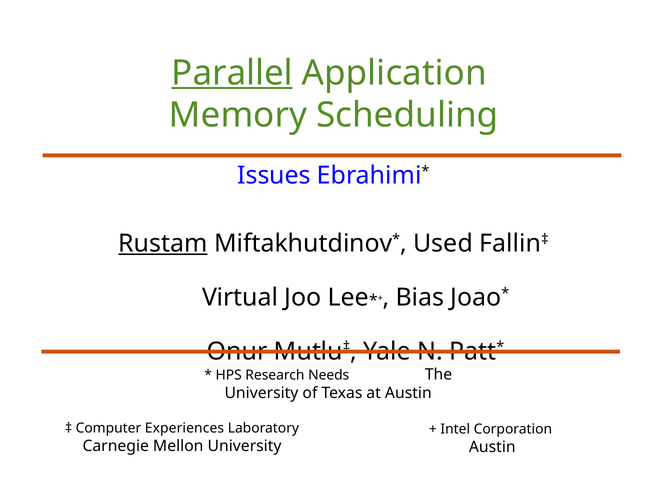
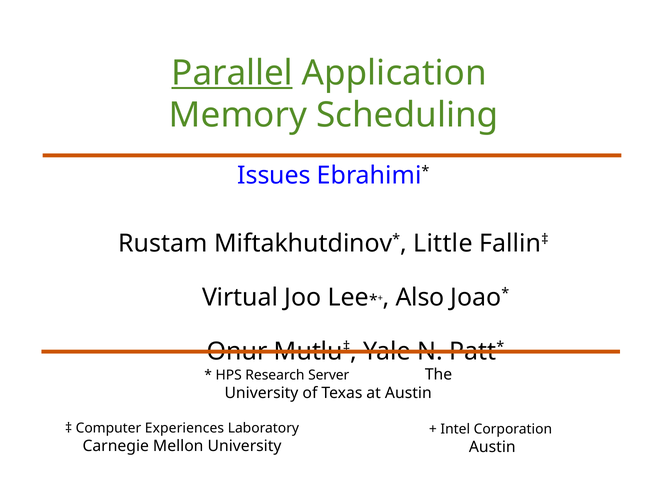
Rustam underline: present -> none (163, 243)
Used: Used -> Little (443, 243)
Bias: Bias -> Also (420, 297)
Needs: Needs -> Server (329, 375)
